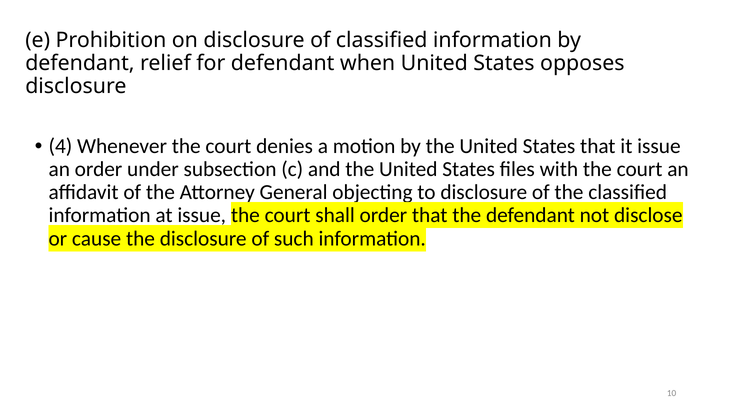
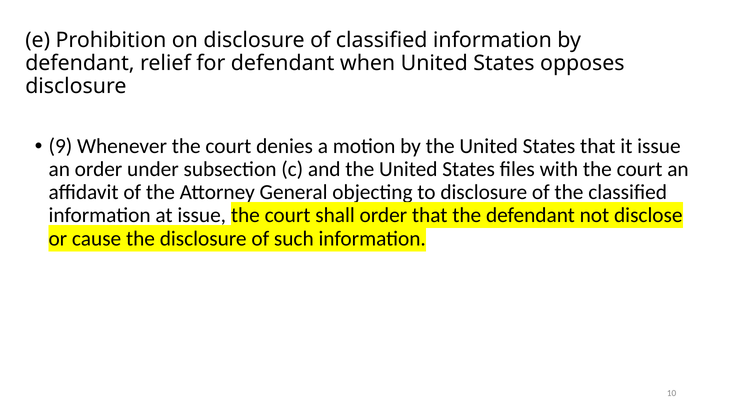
4: 4 -> 9 (60, 146)
